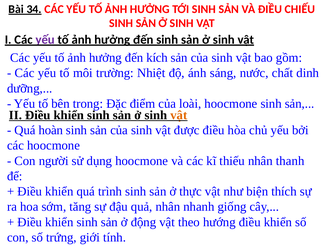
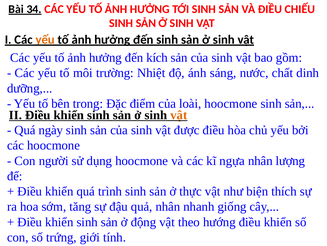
yếu colour: purple -> orange (45, 39)
hoàn: hoàn -> ngày (51, 130)
thiếu: thiếu -> ngựa (232, 160)
thanh: thanh -> lượng (290, 160)
